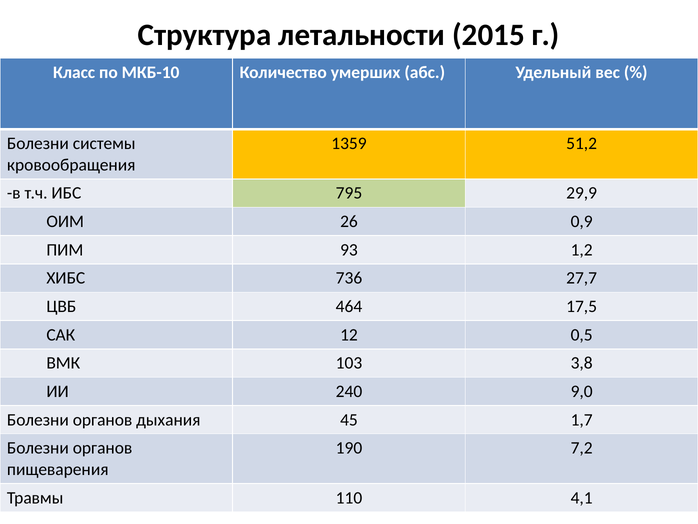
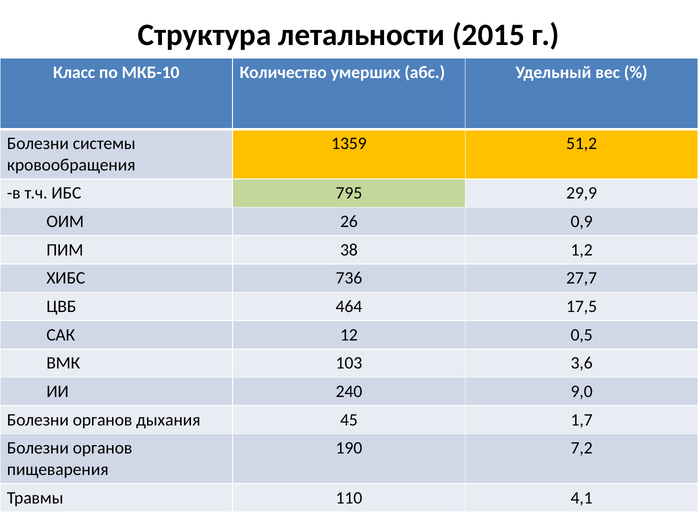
93: 93 -> 38 (349, 250)
3,8: 3,8 -> 3,6 (582, 363)
